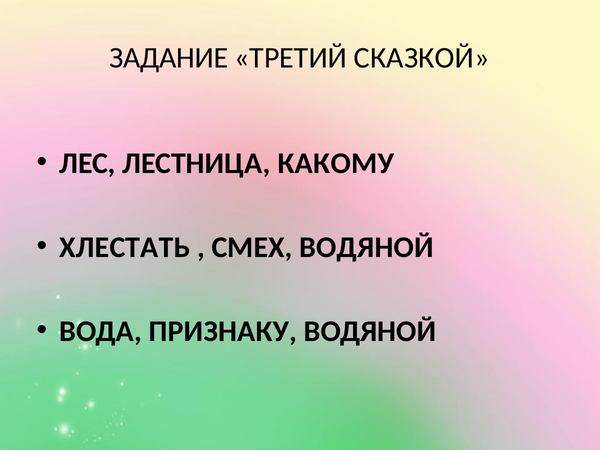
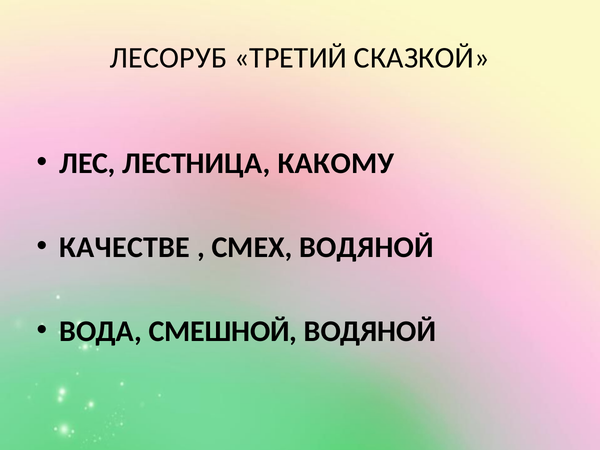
ЗАДАНИЕ: ЗАДАНИЕ -> ЛЕСОРУБ (168, 58)
ХЛЕСТАТЬ: ХЛЕСТАТЬ -> КАЧЕСТВЕ (125, 247)
ПРИЗНАКУ: ПРИЗНАКУ -> СМЕШНОЙ (223, 331)
